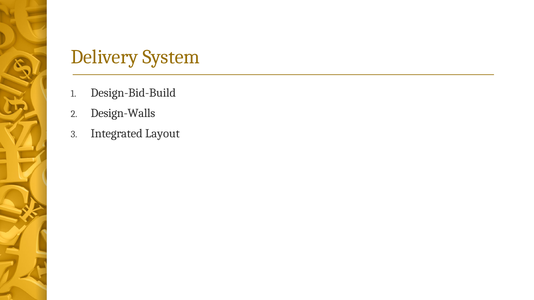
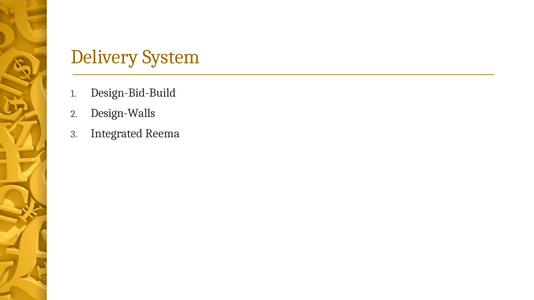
Layout: Layout -> Reema (162, 134)
